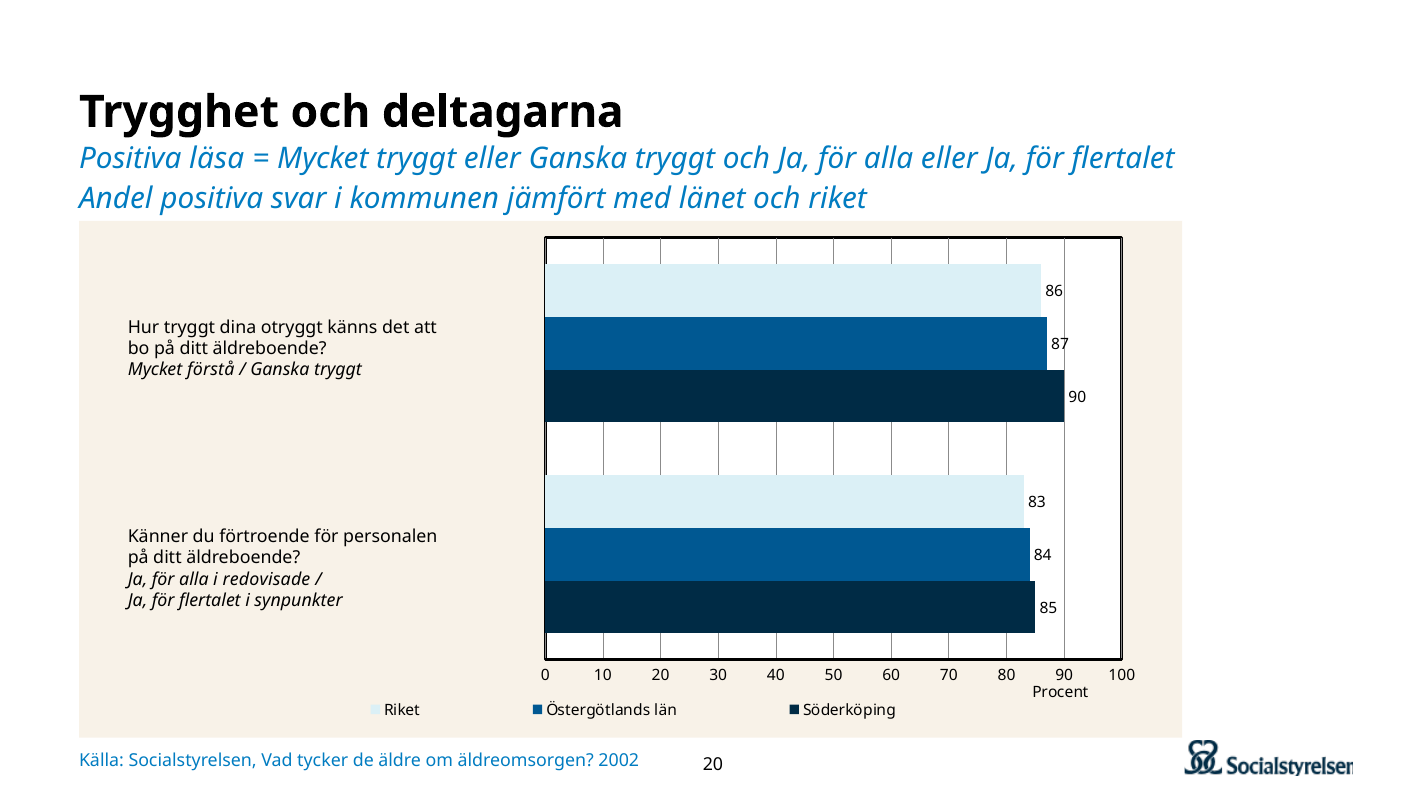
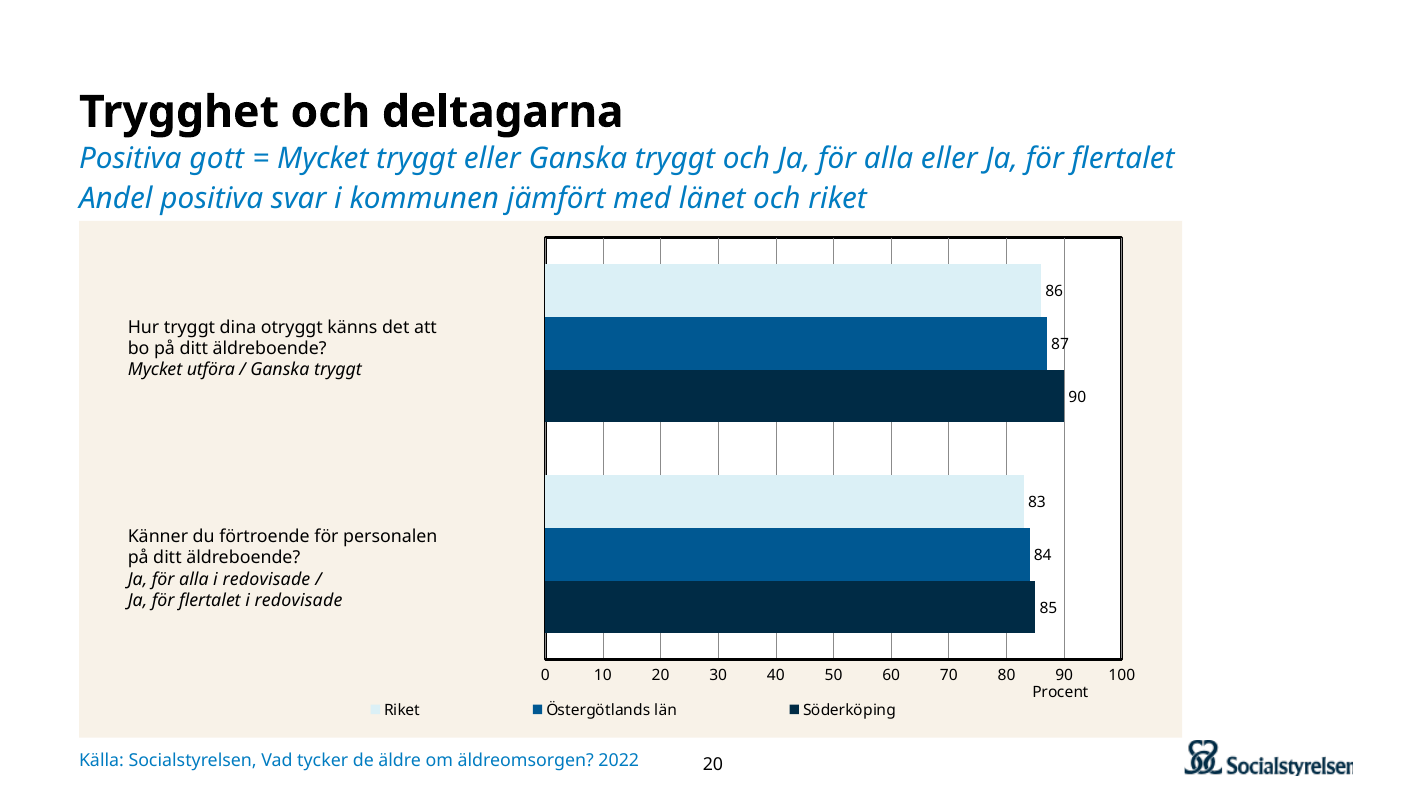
läsa: läsa -> gott (217, 159)
förstå: förstå -> utföra (211, 370)
flertalet i synpunkter: synpunkter -> redovisade (298, 601)
2002: 2002 -> 2022 (619, 760)
